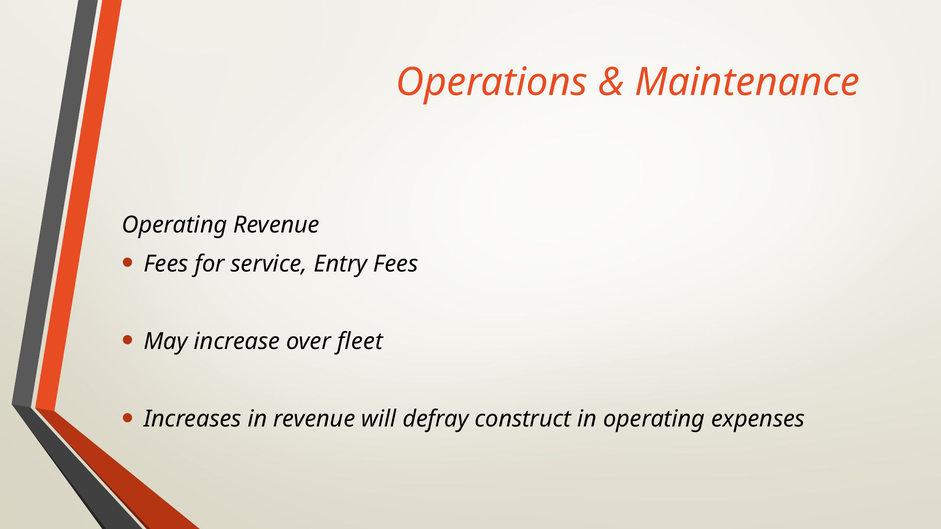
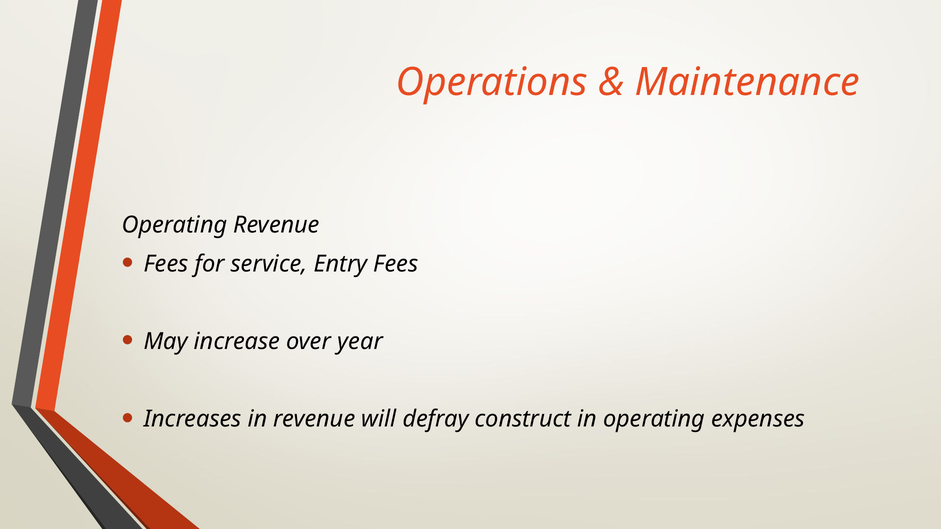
fleet: fleet -> year (360, 342)
